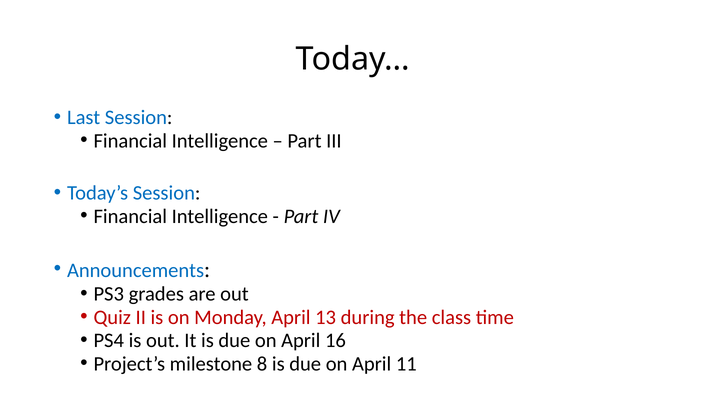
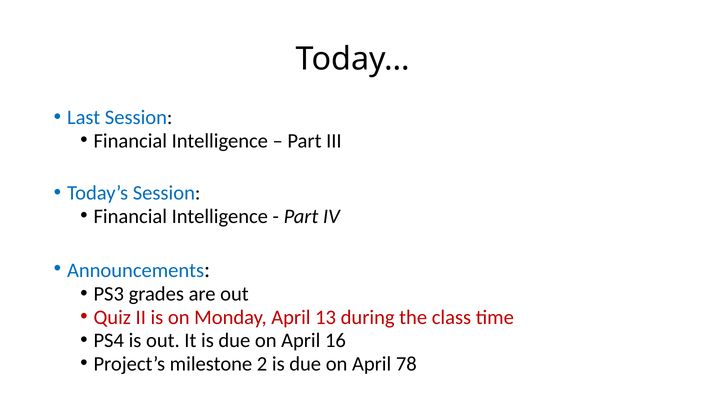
8: 8 -> 2 (262, 364)
11: 11 -> 78 (406, 364)
